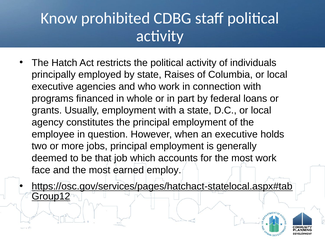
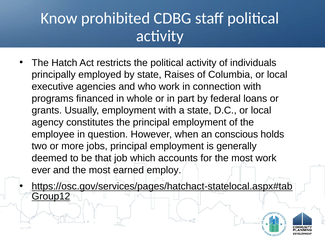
an executive: executive -> conscious (236, 134)
face: face -> ever (41, 170)
